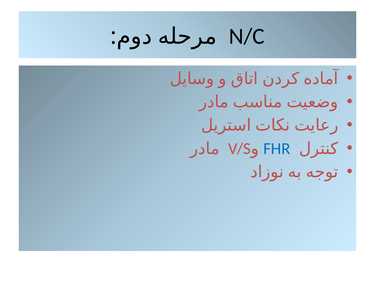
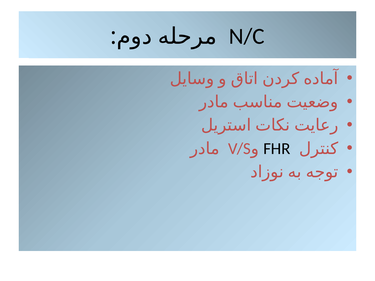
FHR colour: blue -> black (277, 149)
